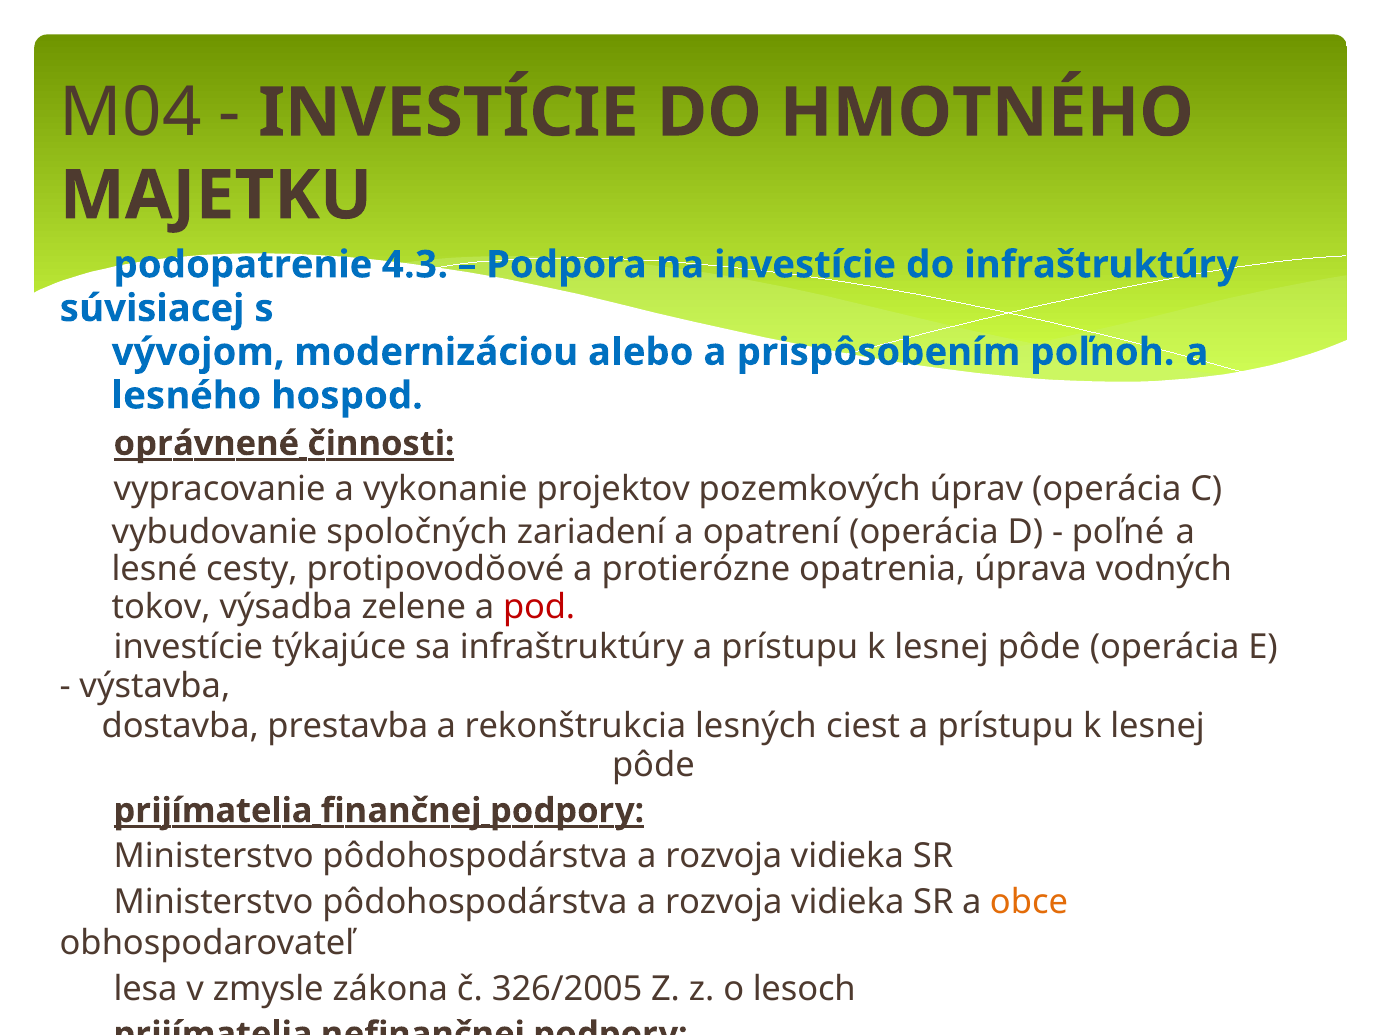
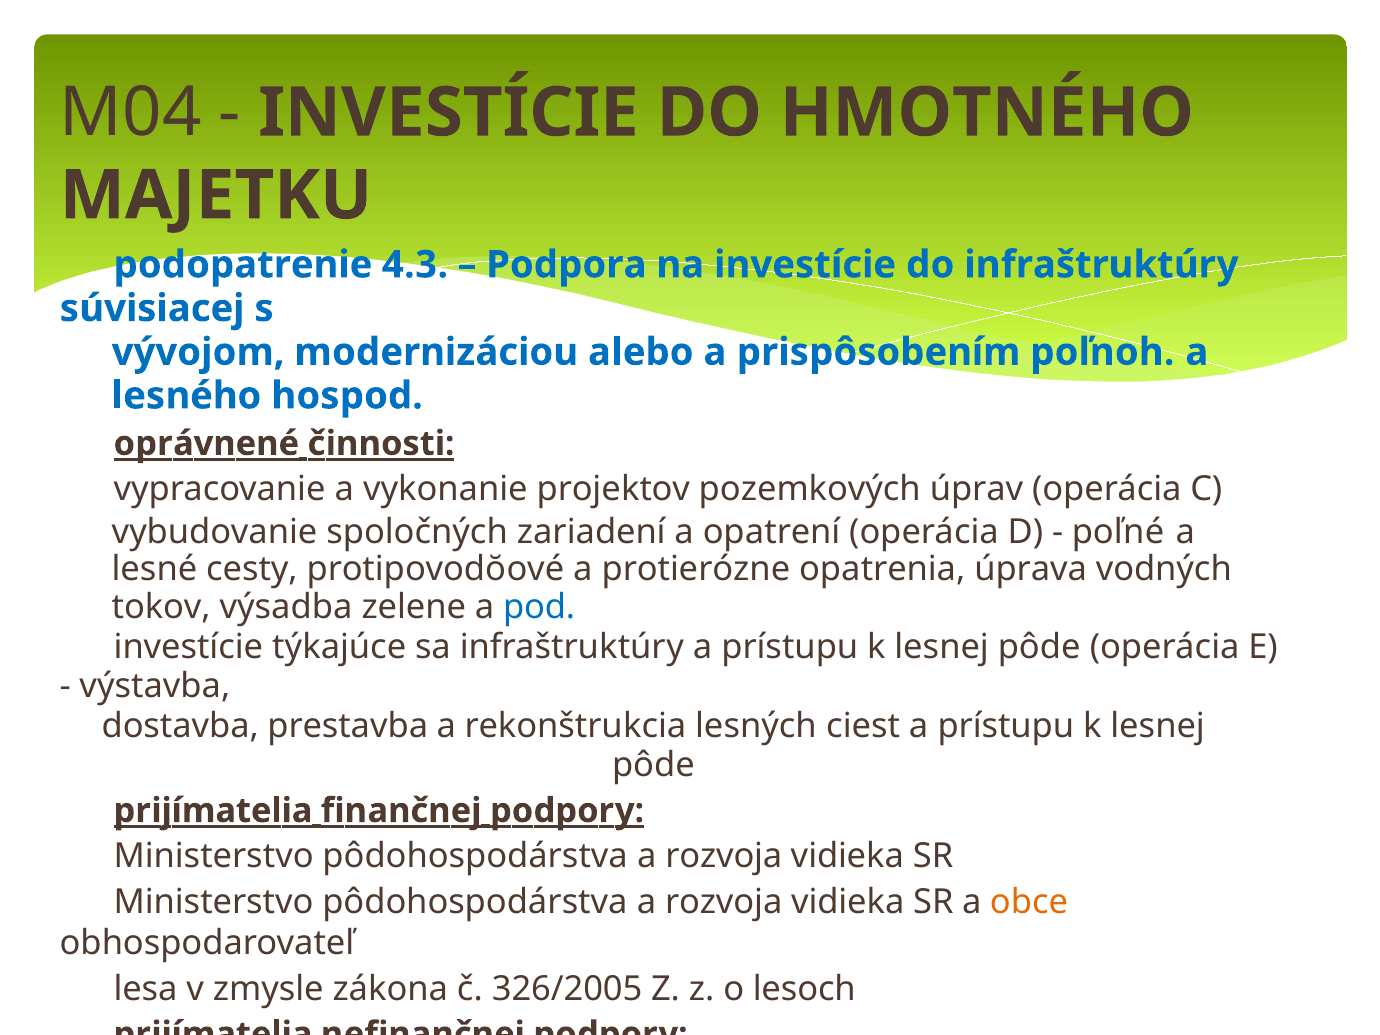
pod colour: red -> blue (539, 607)
